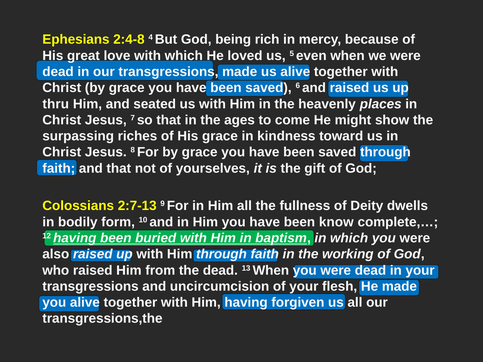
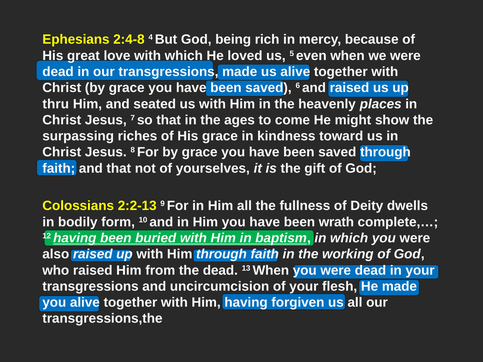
2:7-13: 2:7-13 -> 2:2-13 (137, 206)
know: know -> wrath (336, 222)
